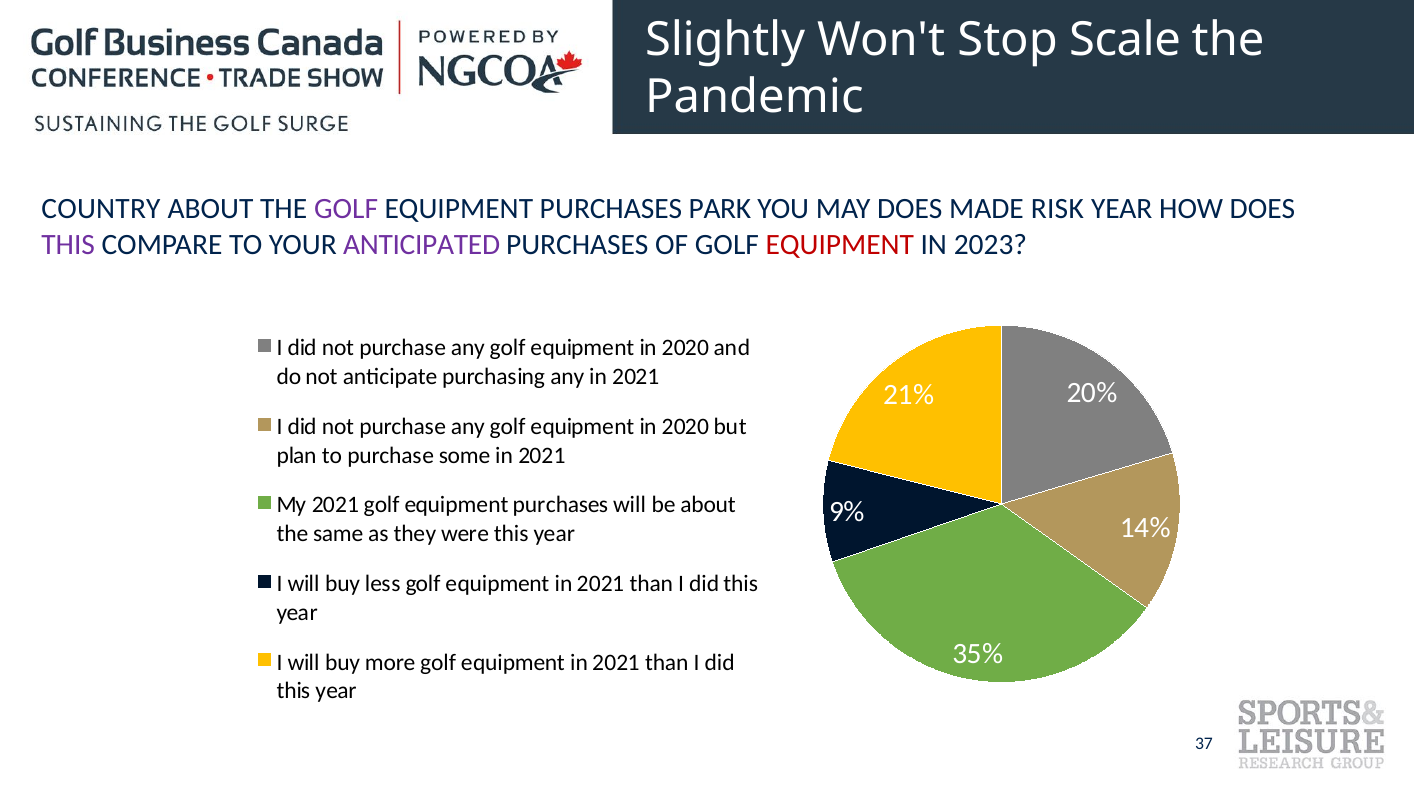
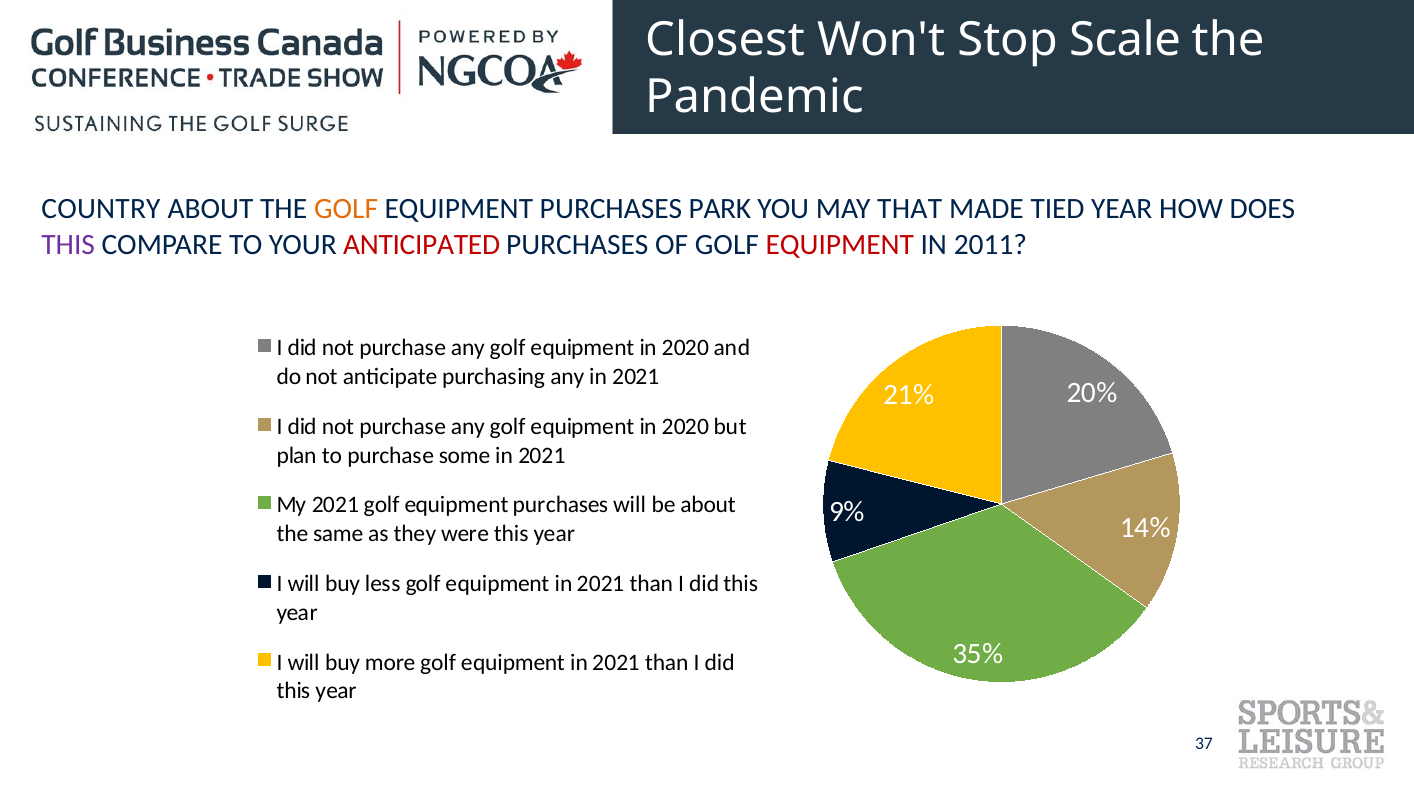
Slightly: Slightly -> Closest (725, 40)
GOLF colour: purple -> orange (346, 209)
MAY DOES: DOES -> THAT (910, 209)
RISK: RISK -> TIED (1058, 209)
ANTICIPATED colour: purple -> red (422, 245)
2023: 2023 -> 2011 (990, 245)
